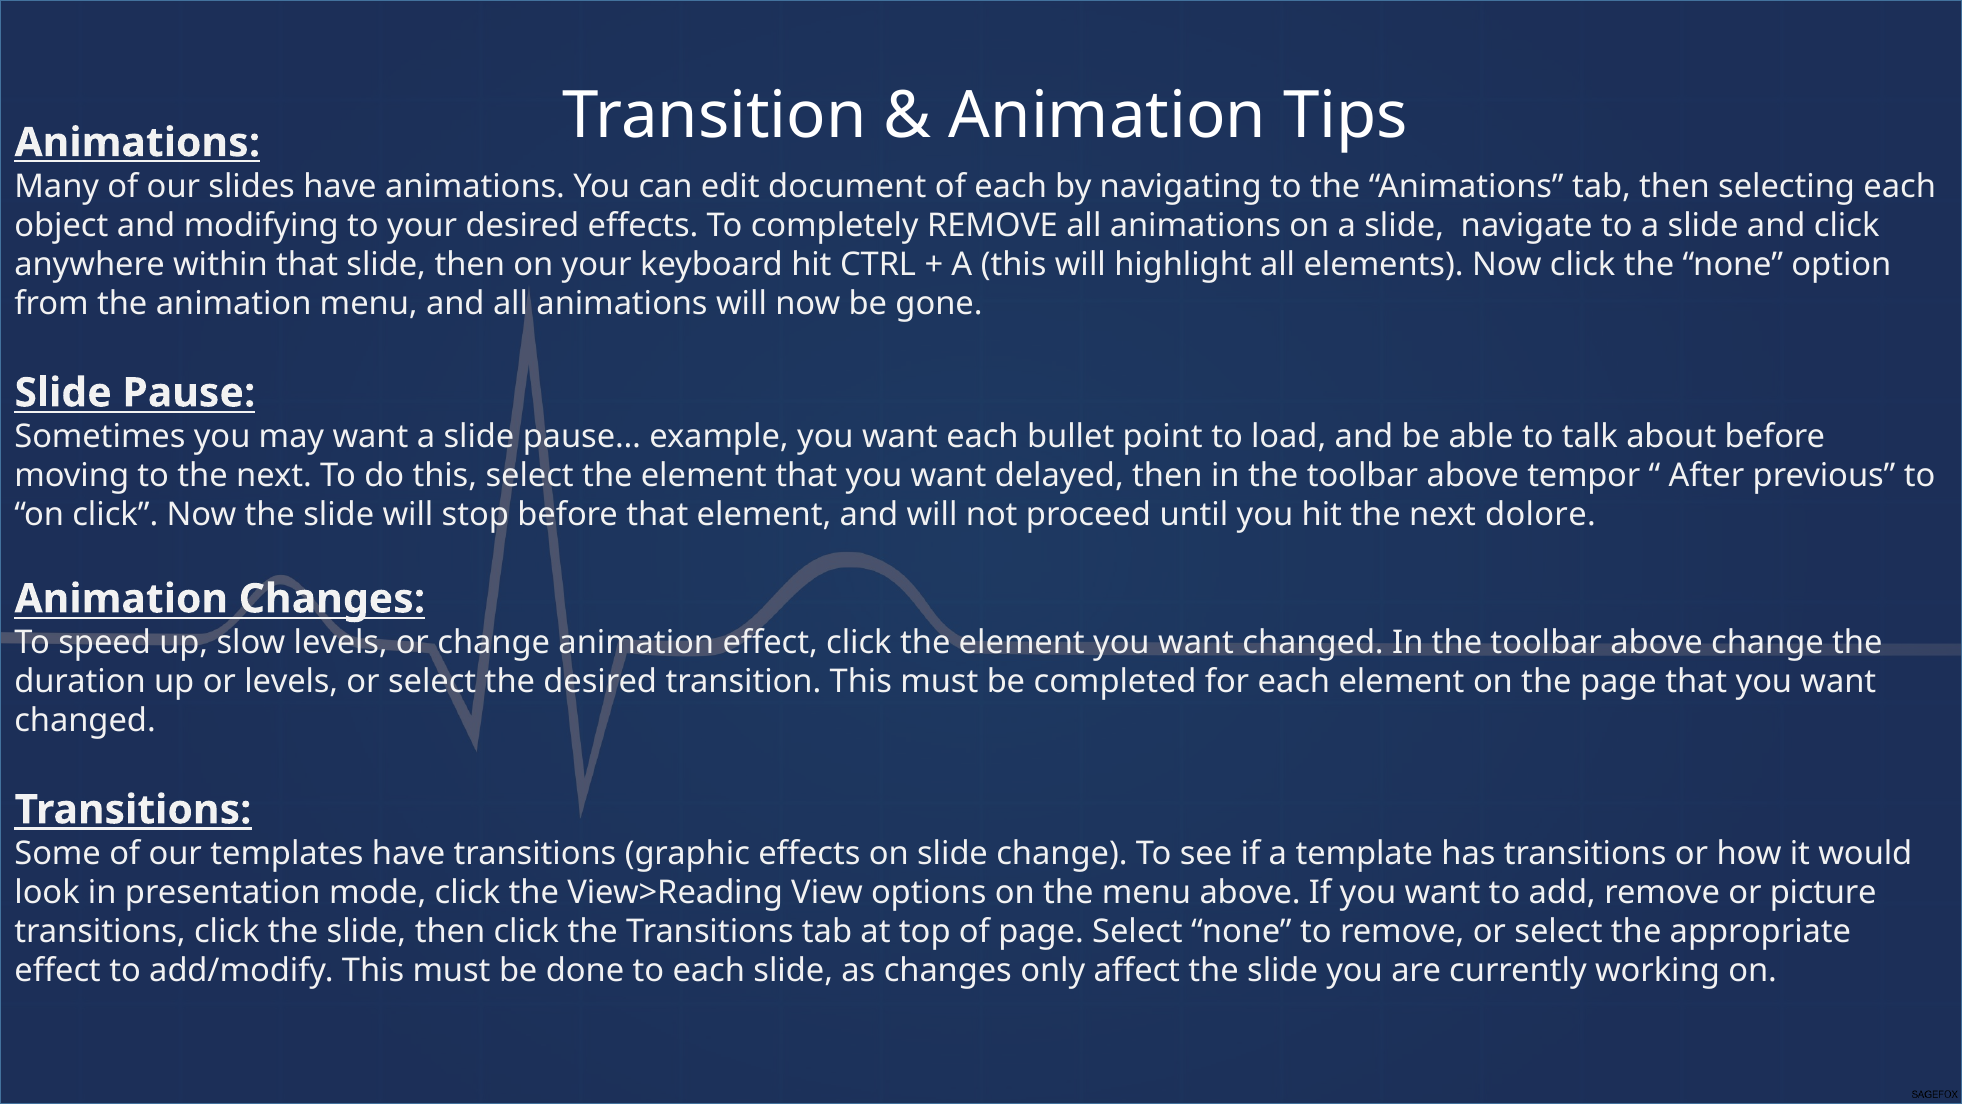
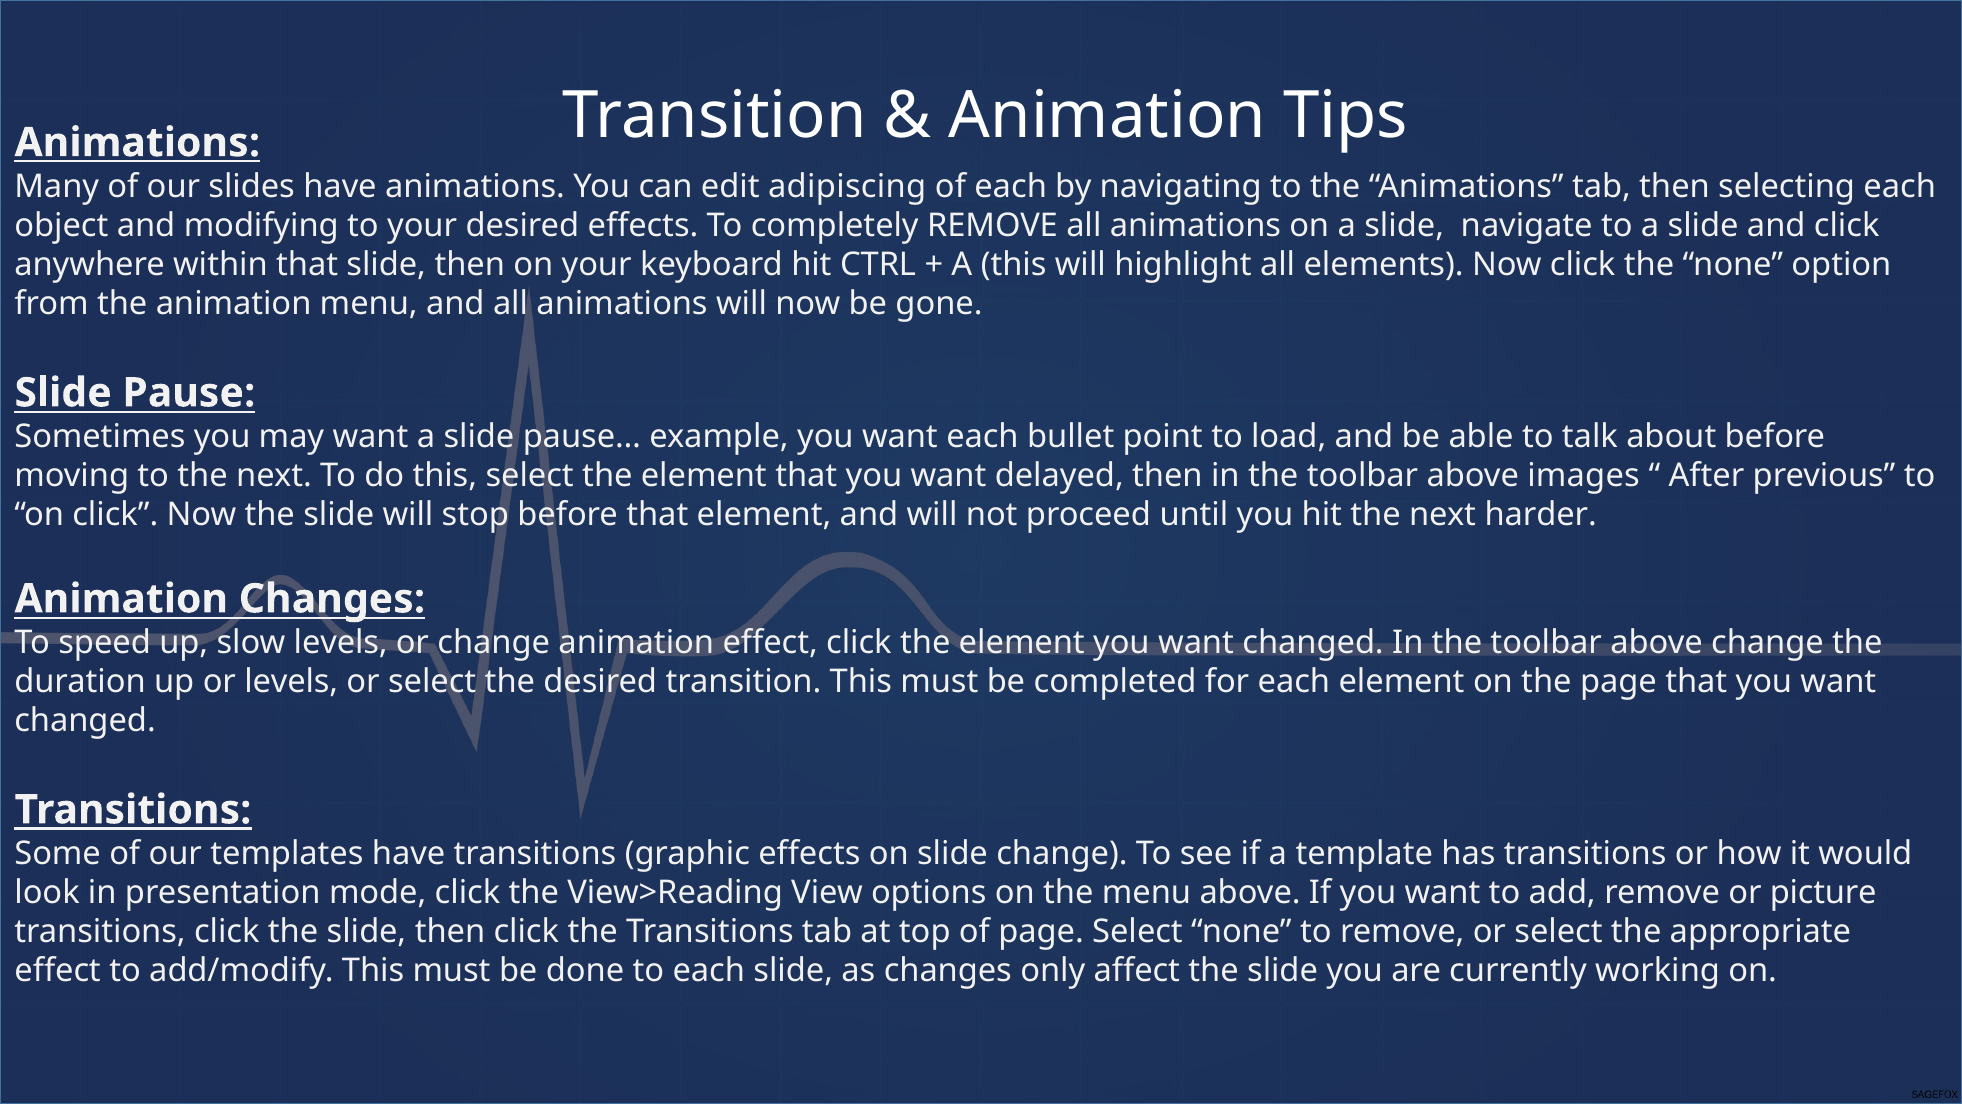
document: document -> adipiscing (847, 186)
tempor: tempor -> images (1584, 476)
dolore: dolore -> harder (1541, 515)
